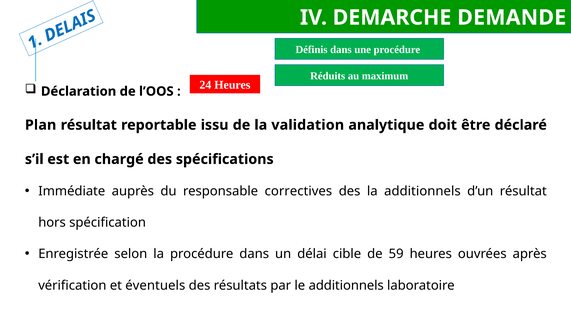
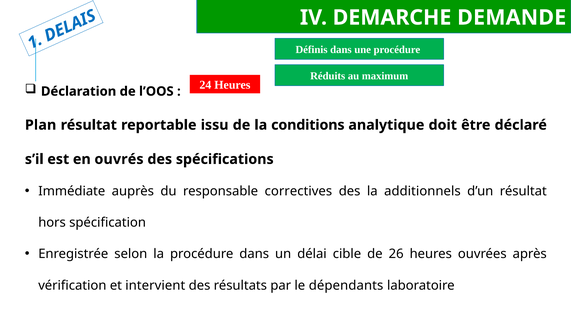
validation: validation -> conditions (308, 125)
chargé: chargé -> ouvrés (119, 159)
59: 59 -> 26 (396, 254)
éventuels: éventuels -> intervient (155, 286)
le additionnels: additionnels -> dépendants (346, 286)
